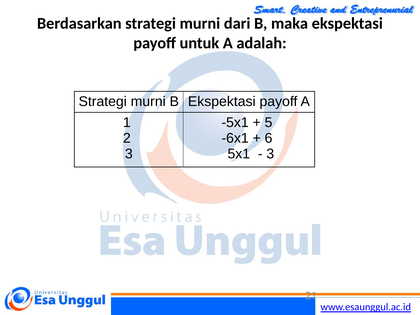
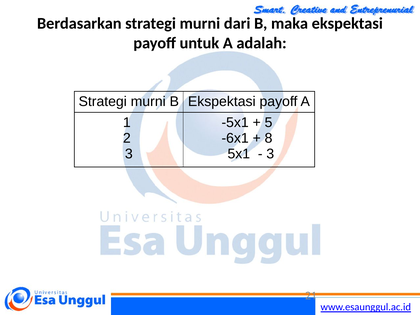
6: 6 -> 8 (269, 138)
